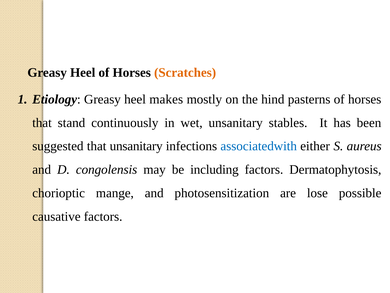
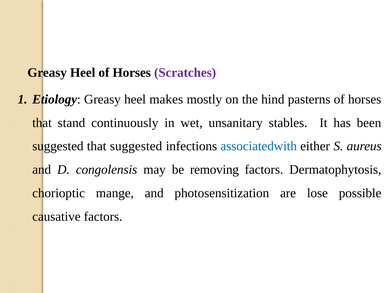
Scratches colour: orange -> purple (185, 72)
that unsanitary: unsanitary -> suggested (136, 146)
including: including -> removing (214, 169)
